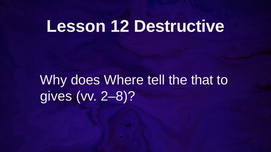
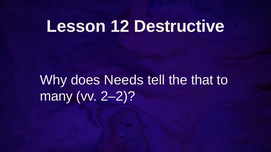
Where: Where -> Needs (124, 80)
gives: gives -> many (56, 97)
2–8: 2–8 -> 2–2 (118, 97)
